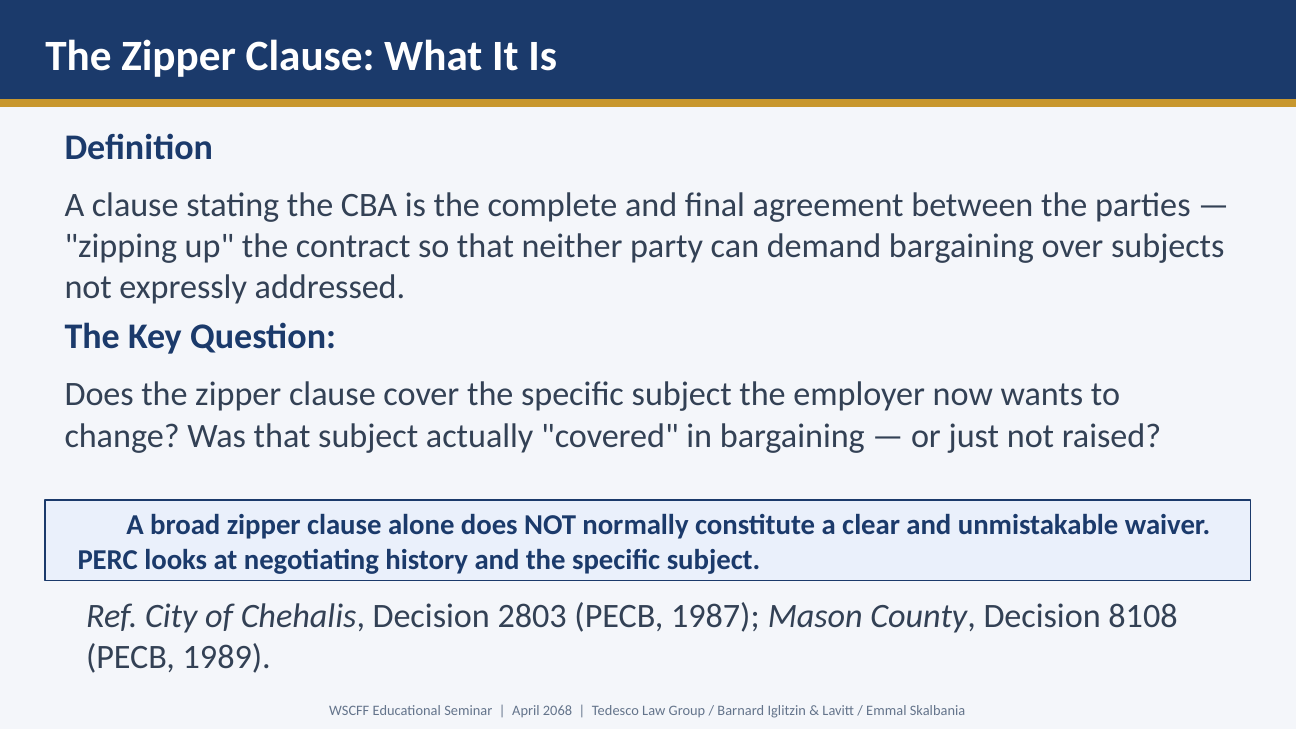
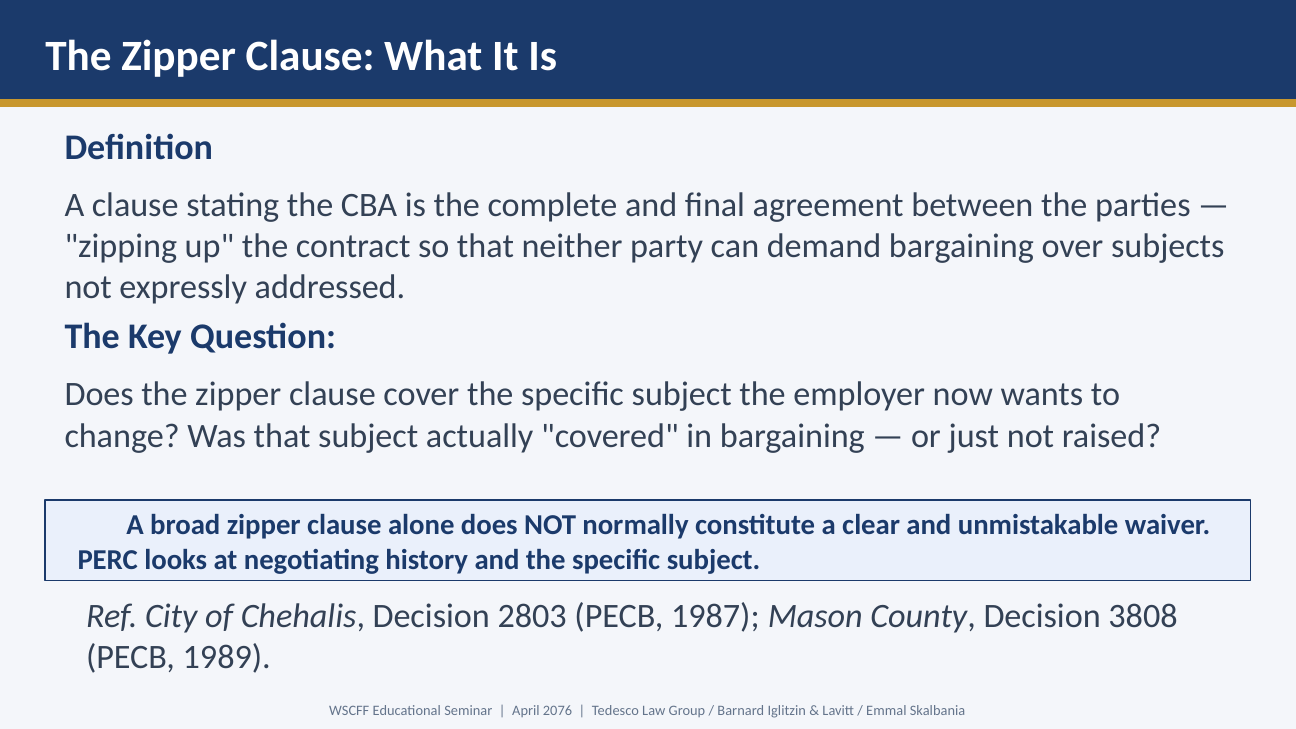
8108: 8108 -> 3808 (1143, 616)
2068: 2068 -> 2076 (558, 711)
